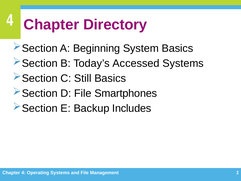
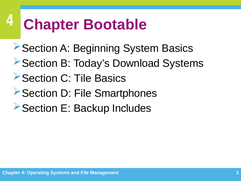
Directory: Directory -> Bootable (115, 25)
Accessed: Accessed -> Download (136, 63)
Still: Still -> Tile (83, 78)
